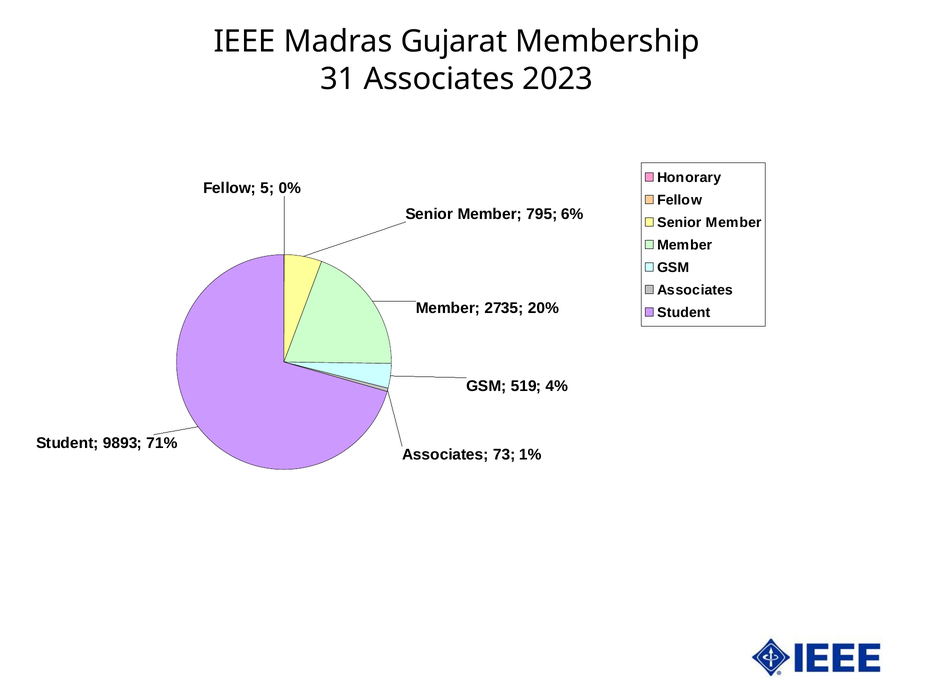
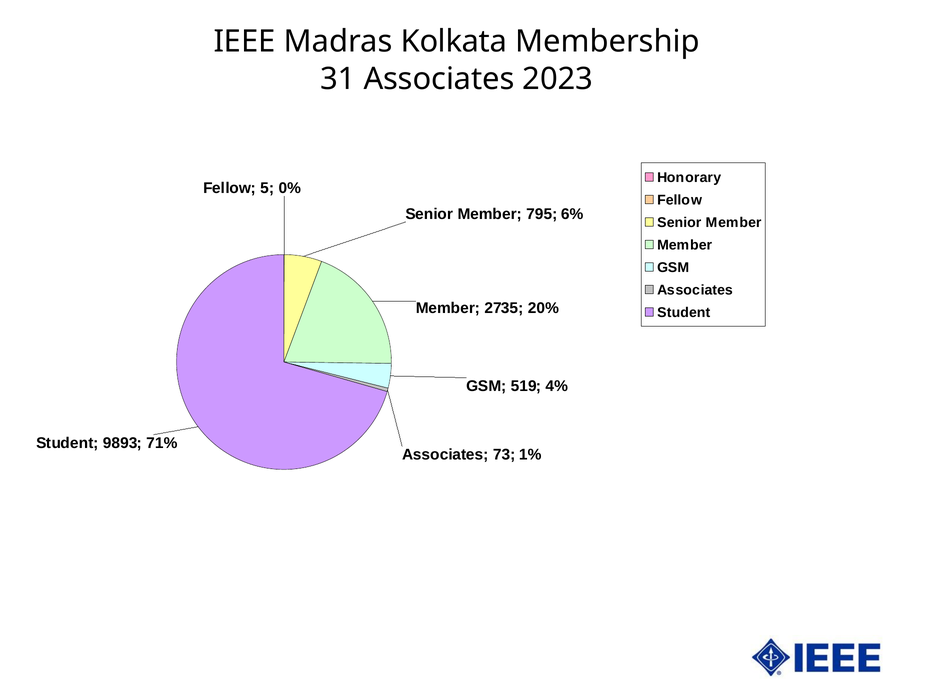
Gujarat: Gujarat -> Kolkata (454, 42)
